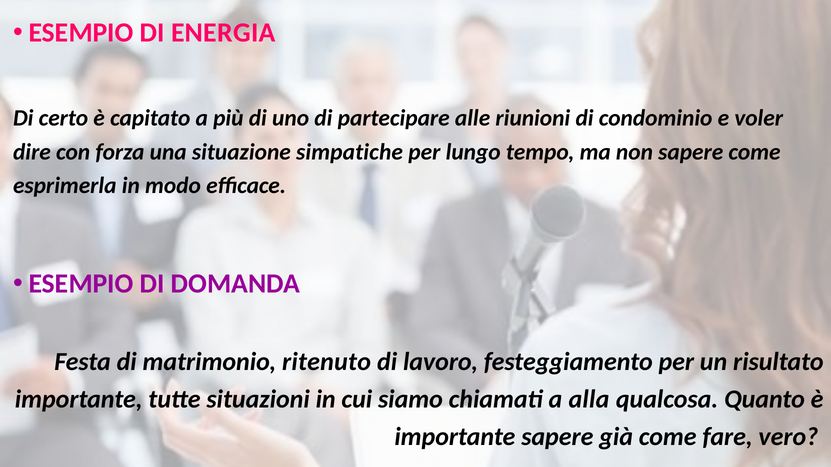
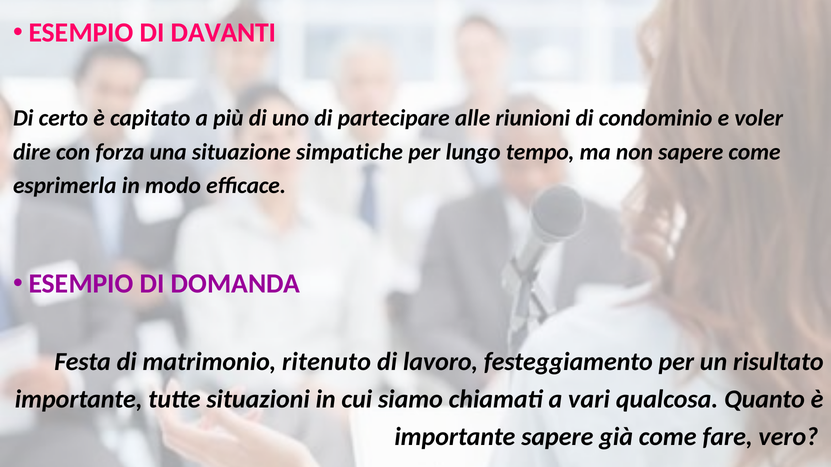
ENERGIA: ENERGIA -> DAVANTI (224, 33)
alla: alla -> vari (589, 400)
